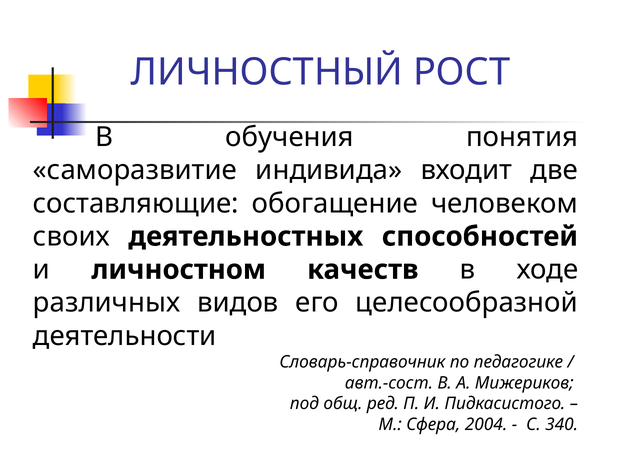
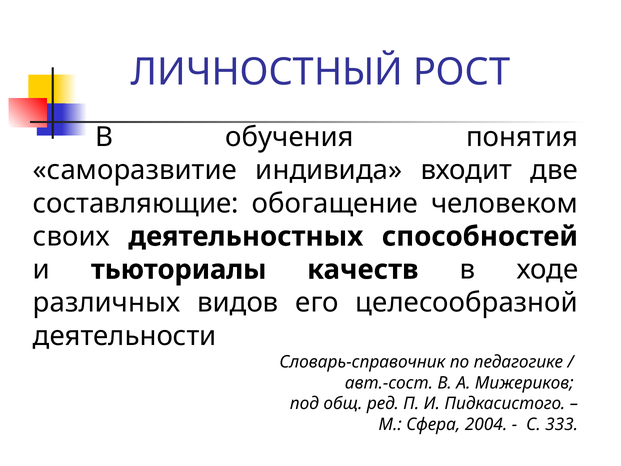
личностном: личностном -> тьюториалы (179, 270)
340: 340 -> 333 (562, 424)
